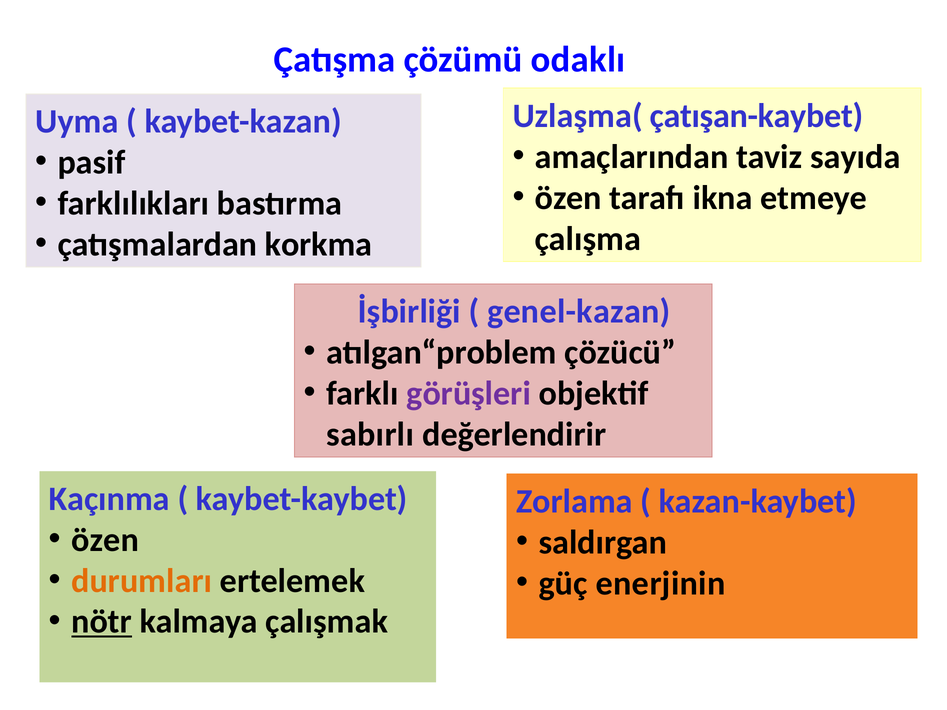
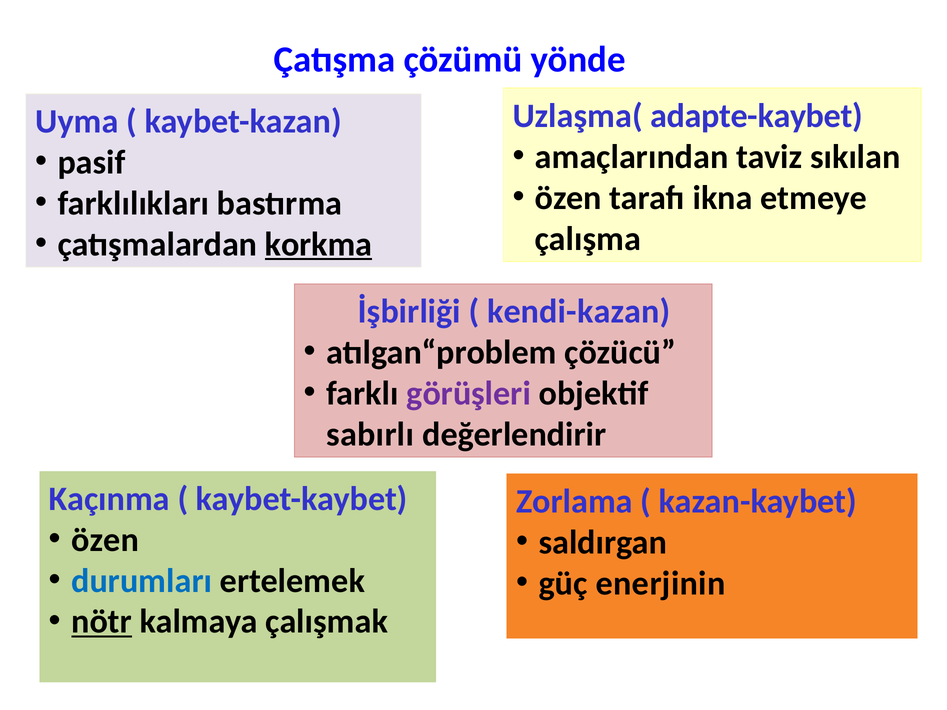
odaklı: odaklı -> yönde (578, 60)
çatışan-kaybet: çatışan-kaybet -> adapte-kaybet (757, 116)
sayıda: sayıda -> sıkılan (855, 157)
korkma underline: none -> present (319, 245)
genel-kazan: genel-kazan -> kendi-kazan (579, 312)
durumları colour: orange -> blue (142, 581)
